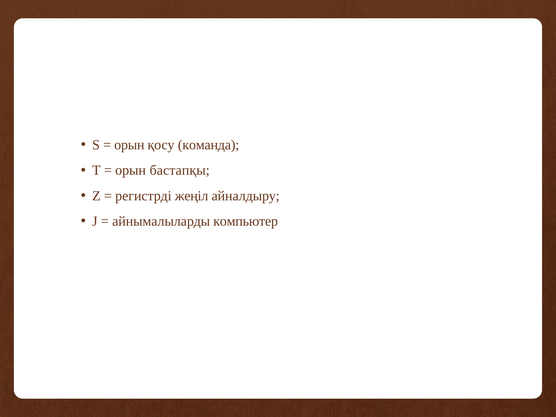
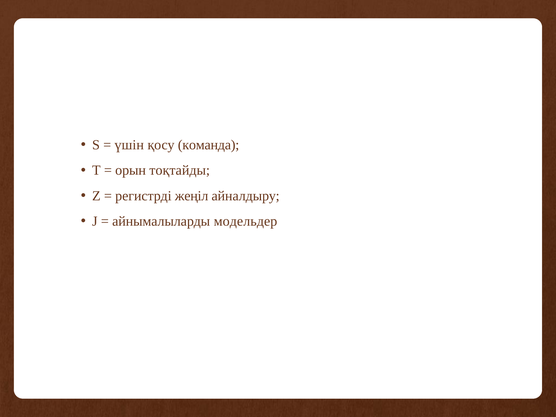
орын: орын -> үшін (129, 145)
бастапқы: бастапқы -> тоқтайды (180, 170)
компьютер: компьютер -> модельдер (246, 221)
